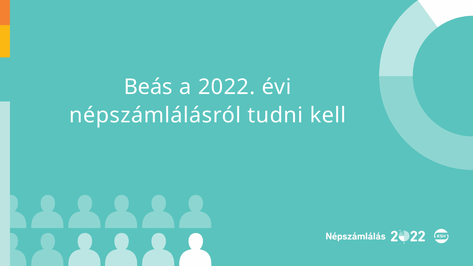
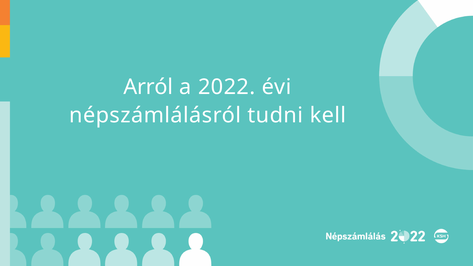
Beás: Beás -> Arról (148, 87)
